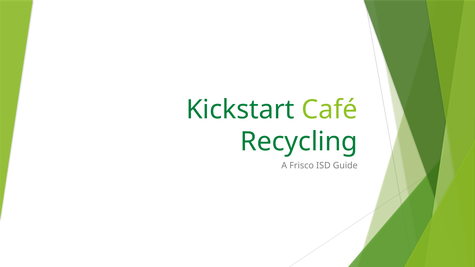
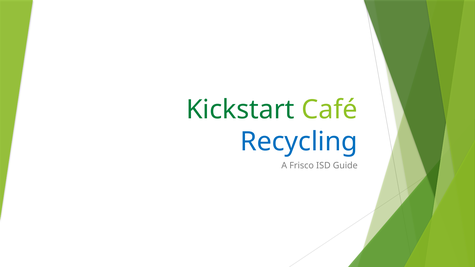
Recycling colour: green -> blue (299, 142)
